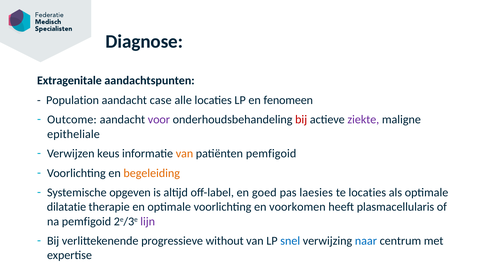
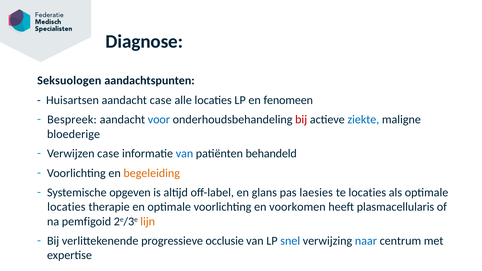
Extragenitale: Extragenitale -> Seksuologen (69, 81)
Population: Population -> Huisartsen (73, 100)
Outcome: Outcome -> Bespreek (72, 120)
voor colour: purple -> blue (159, 120)
ziekte colour: purple -> blue (363, 120)
epitheliale: epitheliale -> bloederige (74, 134)
Verwijzen keus: keus -> case (108, 154)
van colour: orange -> blue (184, 154)
patiënten pemfigoid: pemfigoid -> behandeld (271, 154)
goed: goed -> glans (264, 193)
dilatatie: dilatatie -> locaties (66, 207)
lijn colour: purple -> orange (148, 221)
without: without -> occlusie (225, 241)
